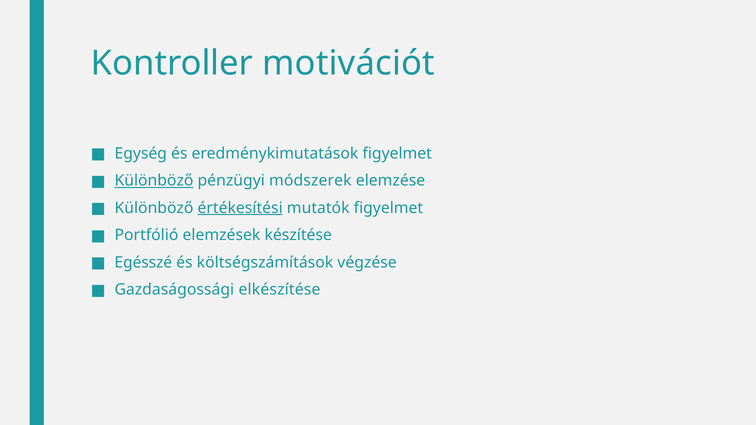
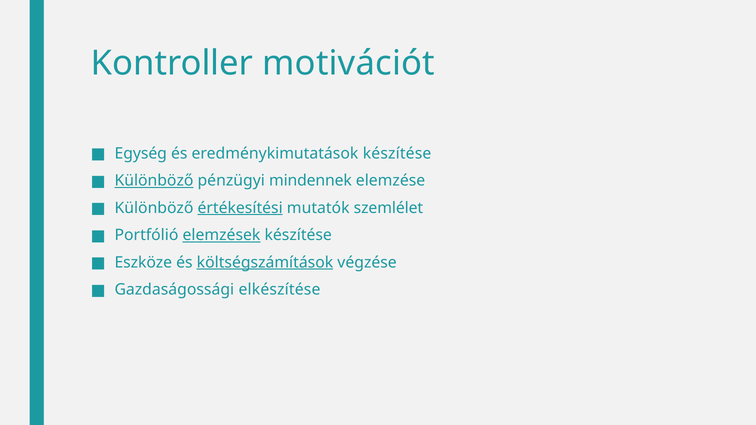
eredménykimutatások figyelmet: figyelmet -> készítése (397, 154)
módszerek: módszerek -> mindennek (310, 181)
mutatók figyelmet: figyelmet -> szemlélet (388, 208)
elemzések underline: none -> present (221, 235)
Egésszé: Egésszé -> Eszköze (143, 263)
költségszámítások underline: none -> present (265, 263)
